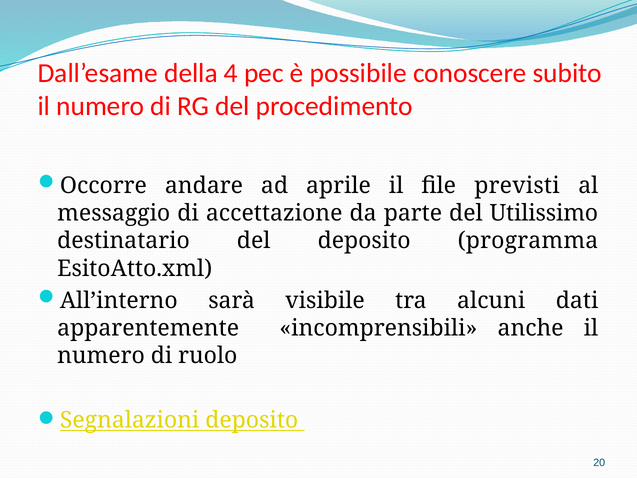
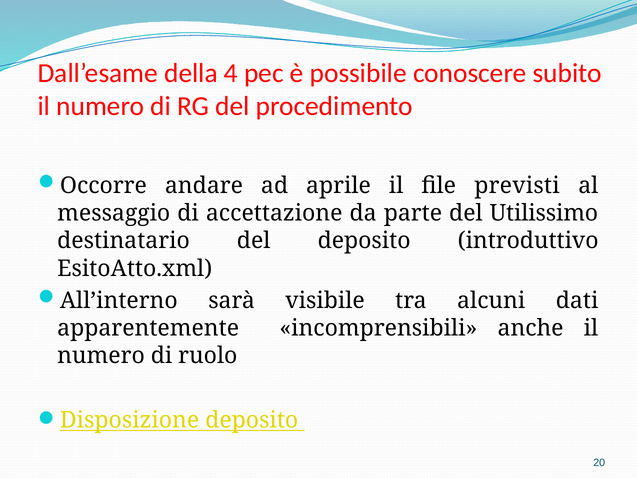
programma: programma -> introduttivo (528, 241)
Segnalazioni: Segnalazioni -> Disposizione (130, 420)
